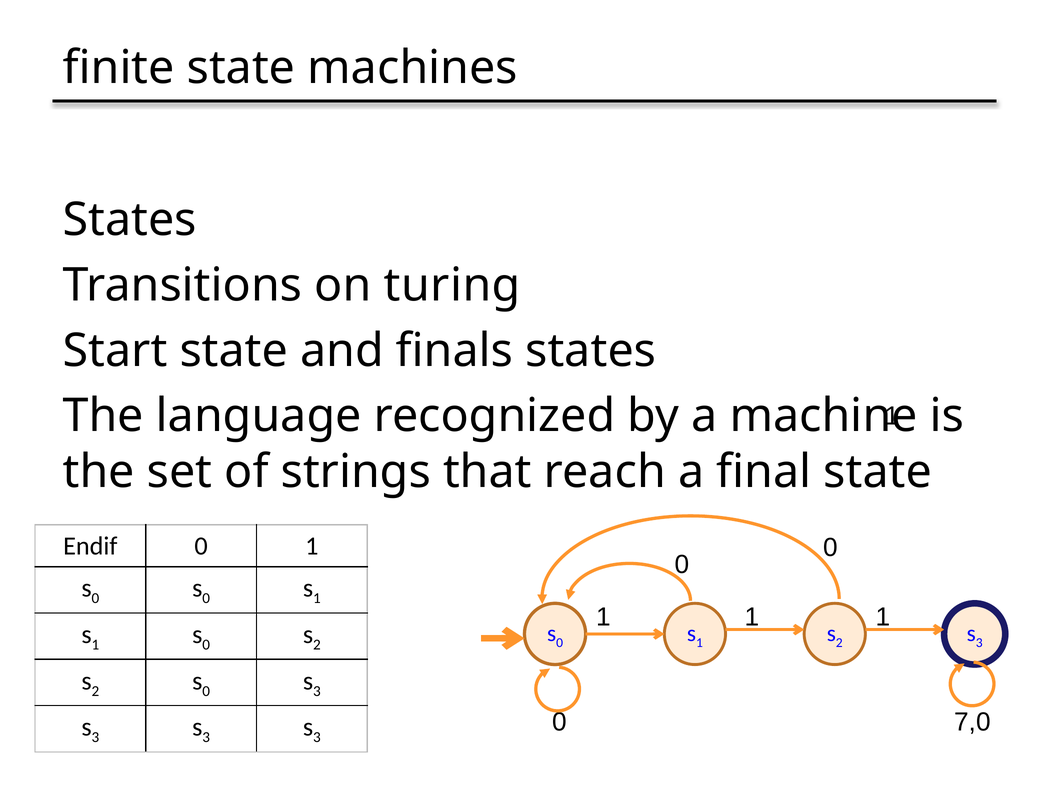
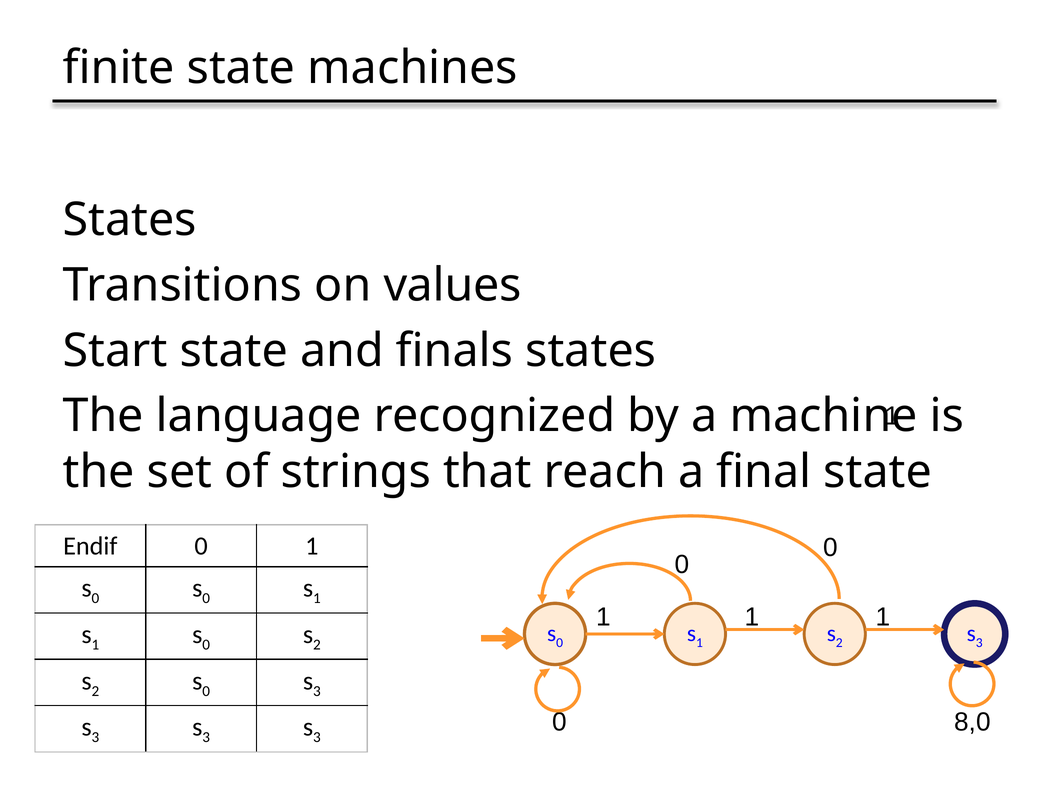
turing: turing -> values (453, 285)
7,0: 7,0 -> 8,0 (973, 722)
